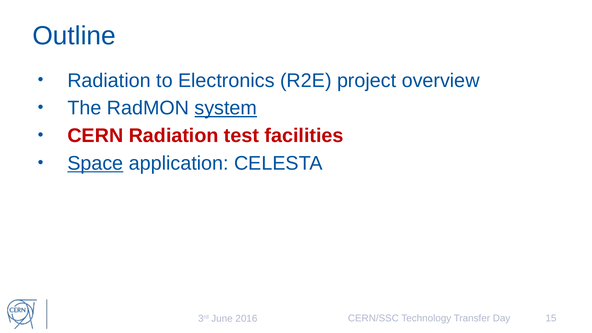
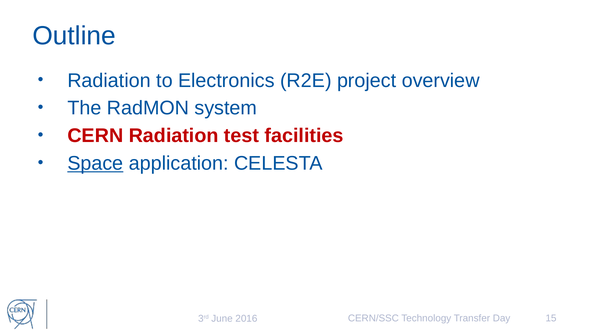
system underline: present -> none (226, 108)
